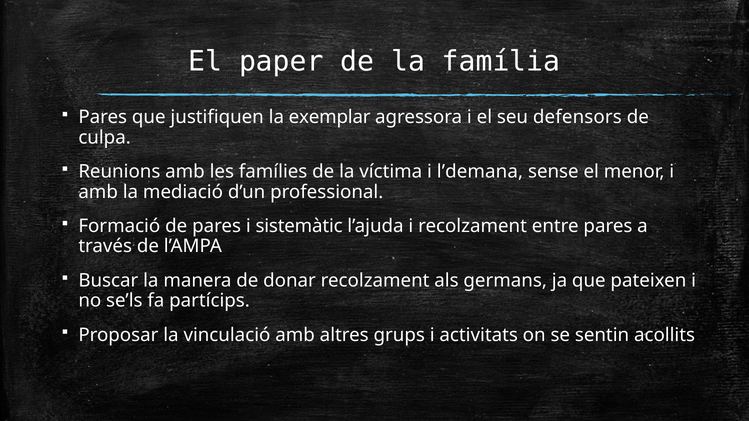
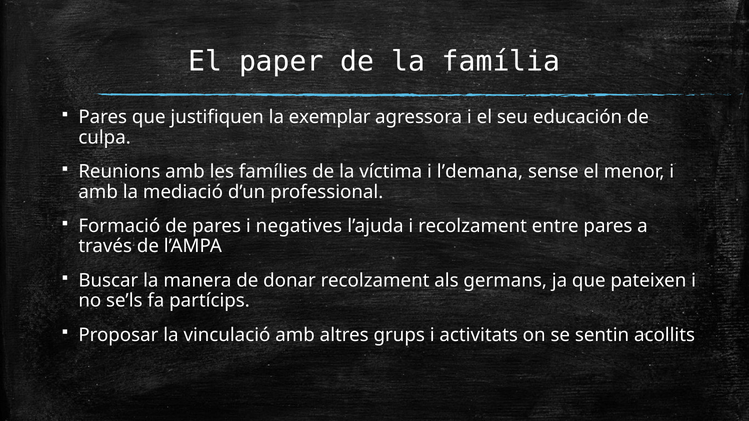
defensors: defensors -> educación (578, 117)
sistemàtic: sistemàtic -> negatives (299, 226)
